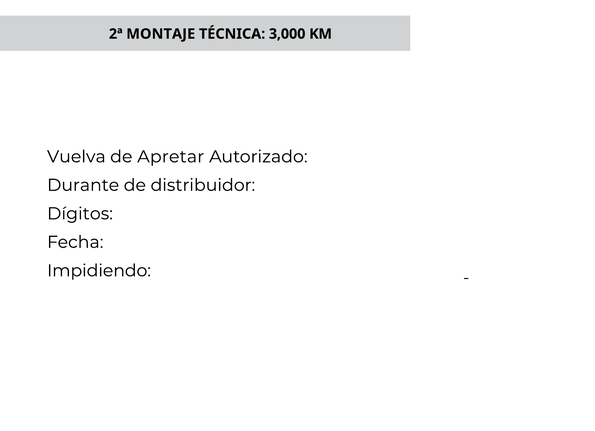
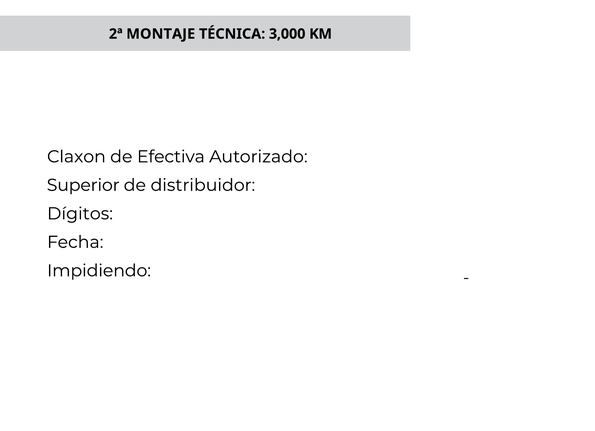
Vuelva: Vuelva -> Claxon (76, 157)
Apretar: Apretar -> Efectiva (171, 157)
Durante: Durante -> Superior (83, 185)
